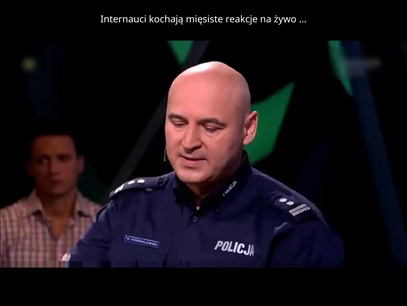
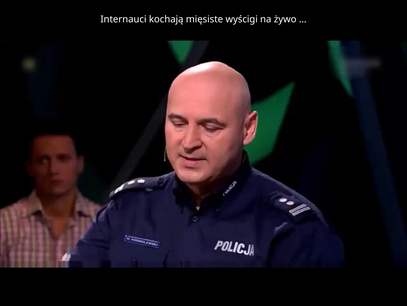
reakcje: reakcje -> wyścigi (242, 19)
